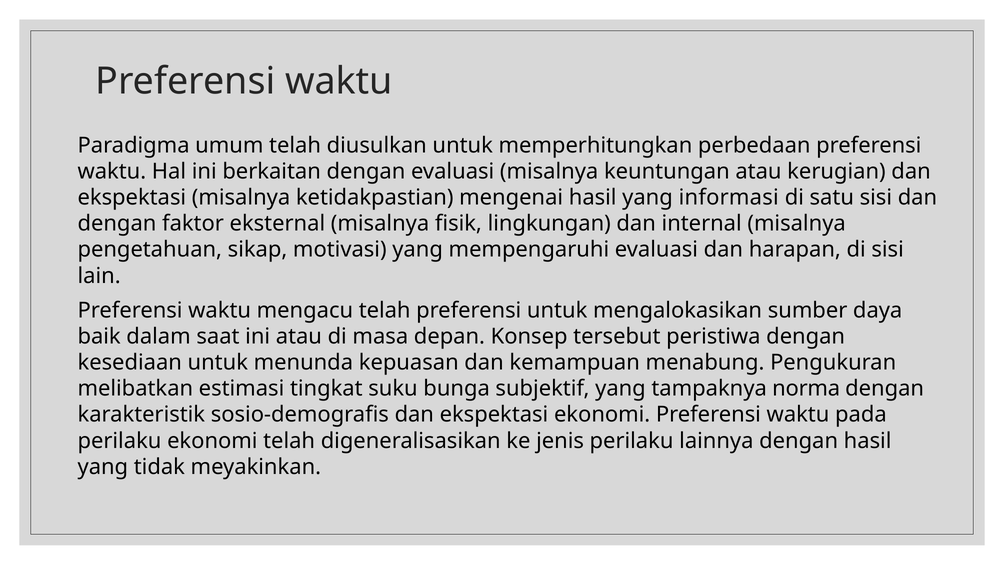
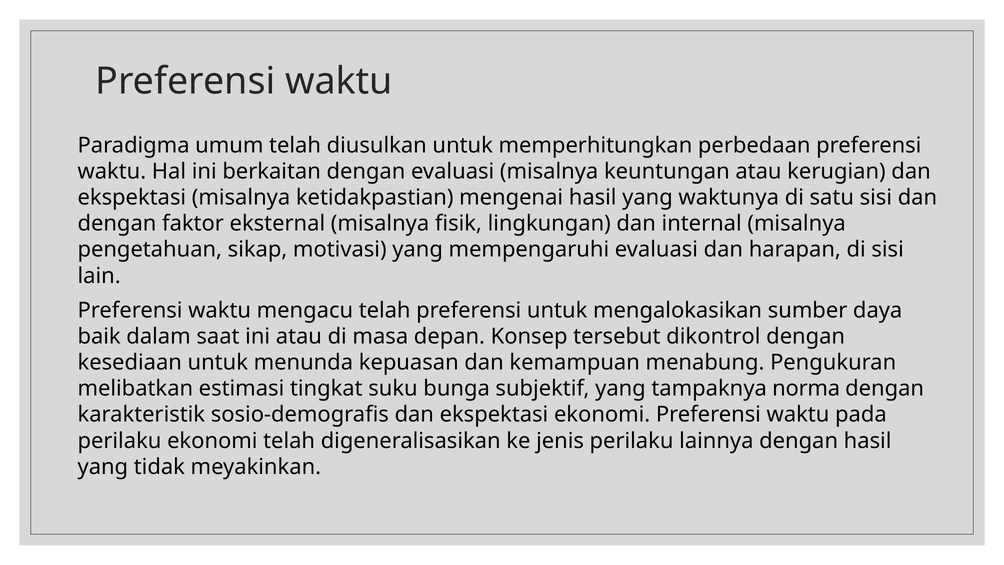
informasi: informasi -> waktunya (729, 197)
peristiwa: peristiwa -> dikontrol (713, 336)
